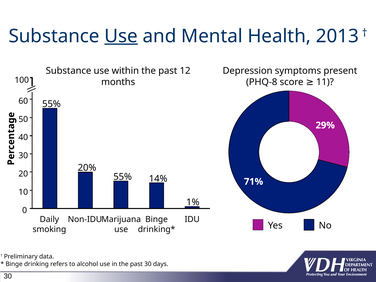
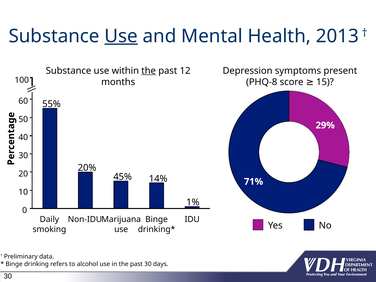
the underline: none -> present (149, 71)
11: 11 -> 15 (325, 82)
55%: 55% -> 45% (123, 177)
